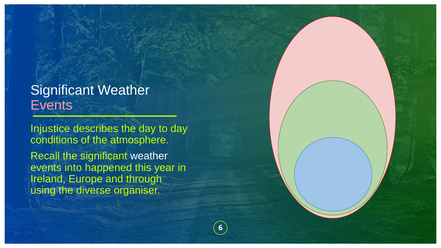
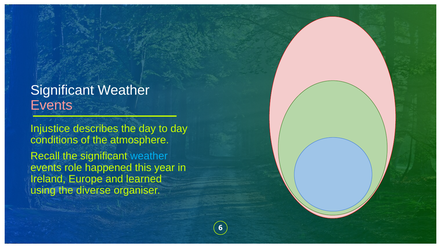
weather colour: white -> light blue (149, 156)
into: into -> role (73, 168)
through: through -> learned (144, 179)
